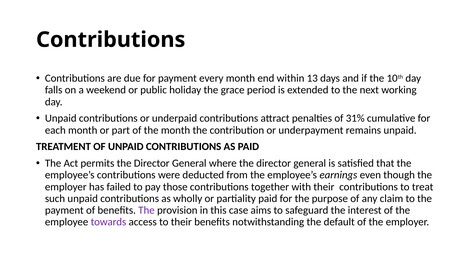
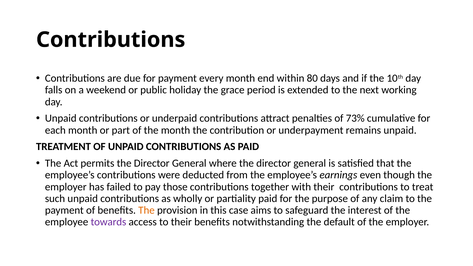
13: 13 -> 80 (312, 78)
31%: 31% -> 73% (355, 118)
The colour: purple -> orange (146, 210)
